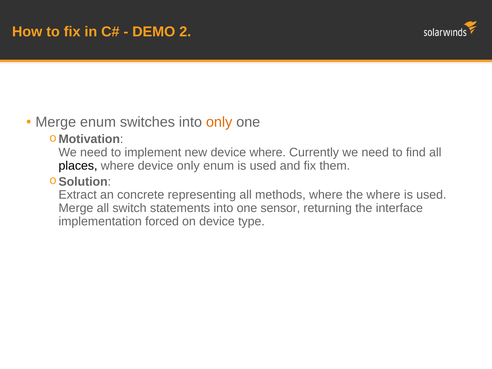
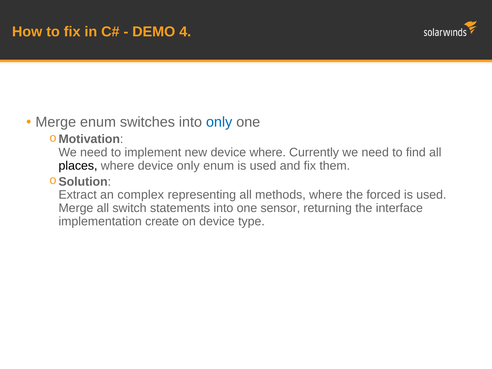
2: 2 -> 4 (185, 32)
only colour: orange -> blue (219, 122)
concrete: concrete -> complex (141, 195)
the where: where -> forced (384, 195)
forced: forced -> create (162, 222)
